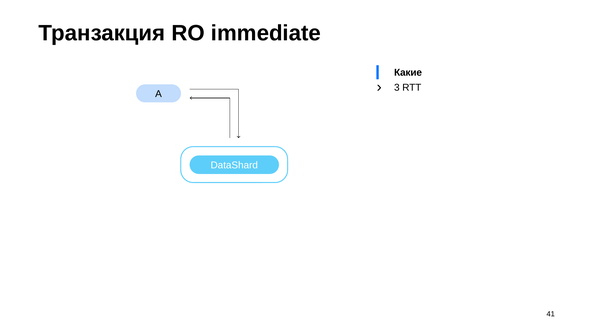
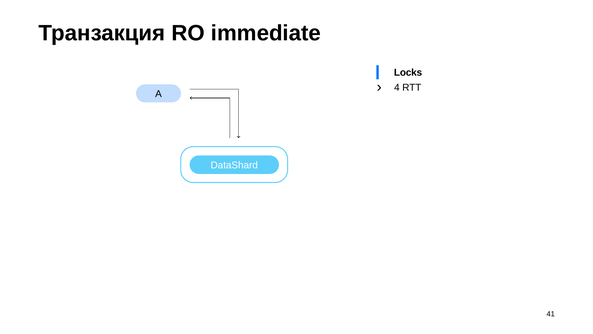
Какие: Какие -> Locks (408, 72)
3: 3 -> 4 (397, 87)
